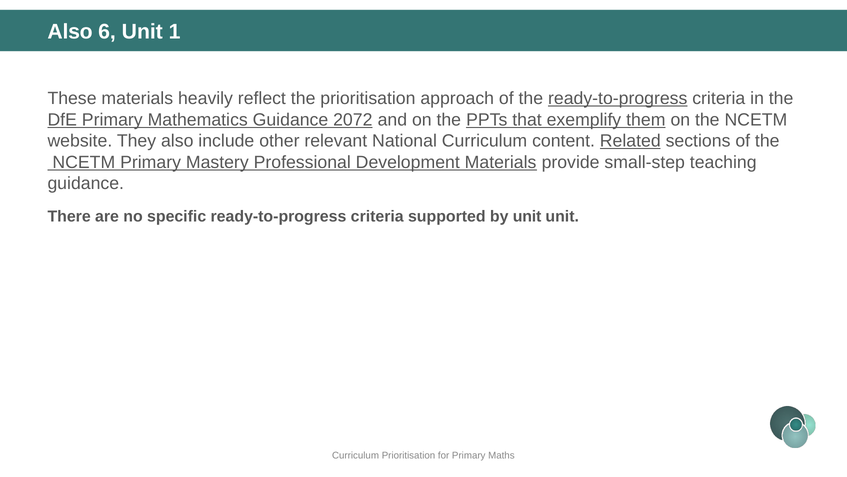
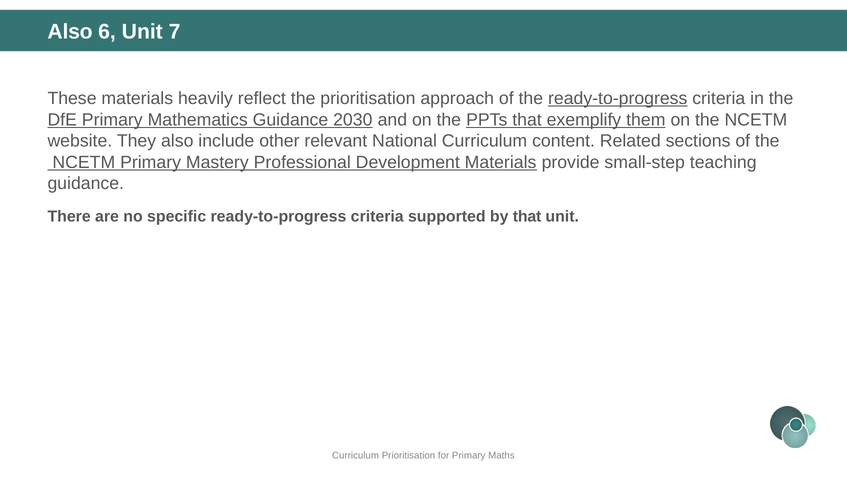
1: 1 -> 7 (175, 32)
2072: 2072 -> 2030 (353, 120)
Related underline: present -> none (630, 141)
by unit: unit -> that (527, 216)
